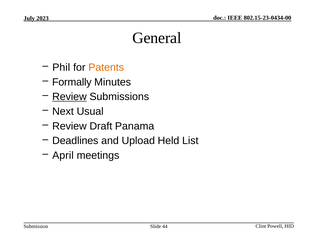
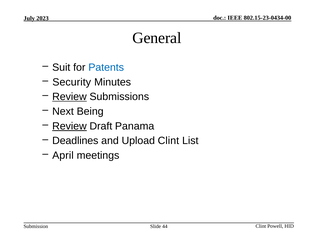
Phil: Phil -> Suit (61, 67)
Patents colour: orange -> blue (106, 67)
Formally: Formally -> Security (72, 82)
Usual: Usual -> Being (90, 112)
Review underline: none -> present (69, 126)
Upload Held: Held -> Clint (168, 141)
